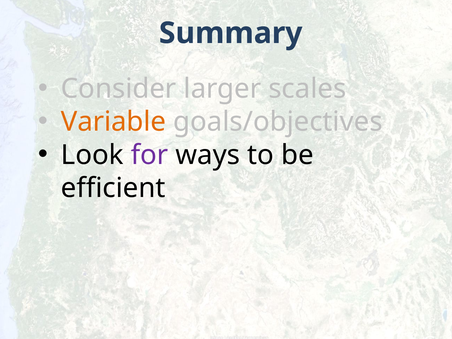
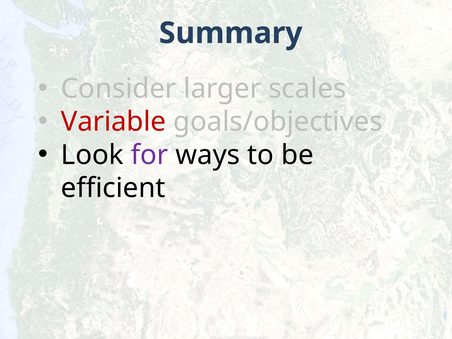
Variable colour: orange -> red (114, 122)
